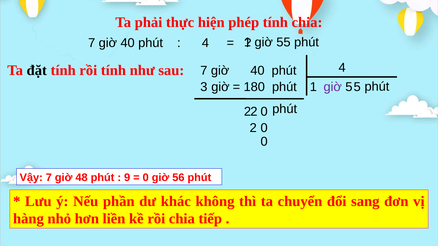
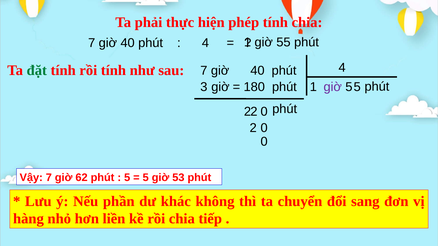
đặt colour: black -> green (37, 71)
48: 48 -> 62 (82, 178)
9: 9 -> 5 (127, 178)
0: 0 -> 5 (146, 178)
56: 56 -> 53 (178, 178)
